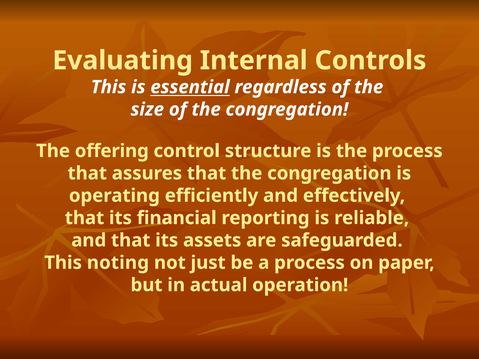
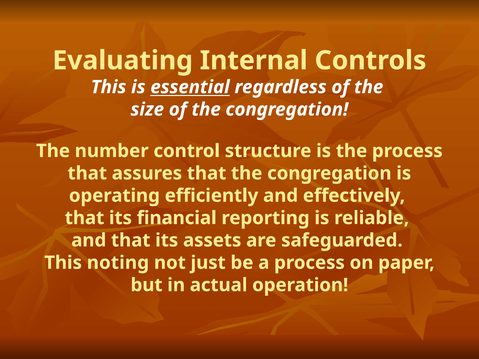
offering: offering -> number (112, 151)
